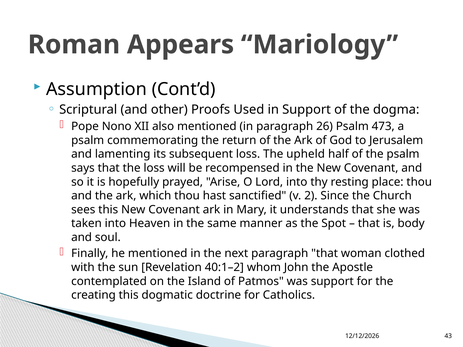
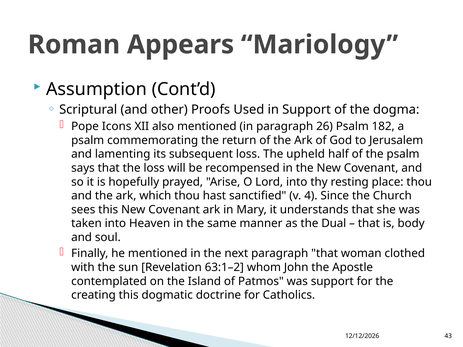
Nono: Nono -> Icons (117, 126)
473: 473 -> 182 (383, 126)
2: 2 -> 4 (311, 196)
Spot: Spot -> Dual (334, 224)
40:1–2: 40:1–2 -> 63:1–2 (224, 268)
